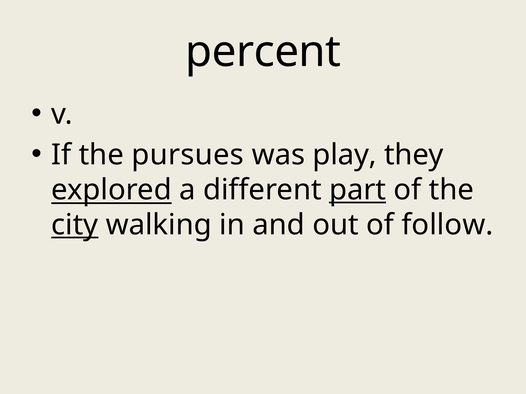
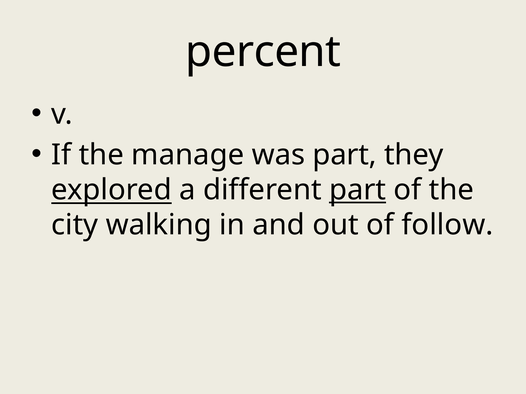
pursues: pursues -> manage (188, 155)
was play: play -> part (345, 155)
city underline: present -> none (75, 225)
